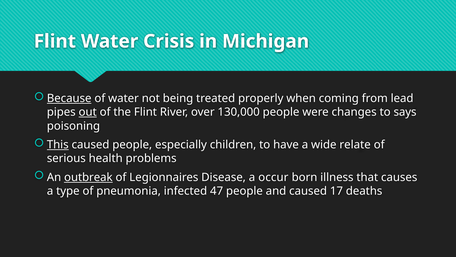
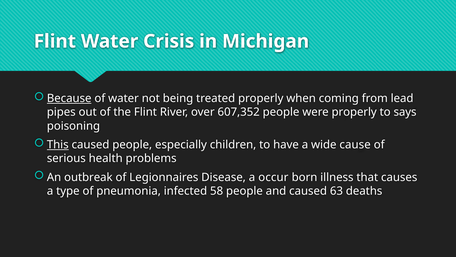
out underline: present -> none (88, 112)
130,000: 130,000 -> 607,352 (239, 112)
were changes: changes -> properly (354, 112)
relate: relate -> cause (355, 144)
outbreak underline: present -> none (88, 177)
47: 47 -> 58 (217, 191)
17: 17 -> 63 (336, 191)
